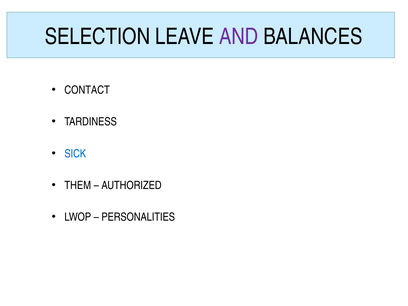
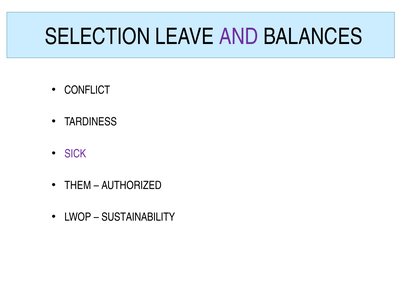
CONTACT: CONTACT -> CONFLICT (87, 90)
SICK colour: blue -> purple (75, 154)
PERSONALITIES: PERSONALITIES -> SUSTAINABILITY (138, 217)
